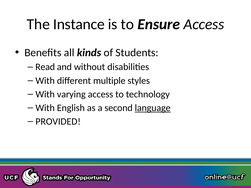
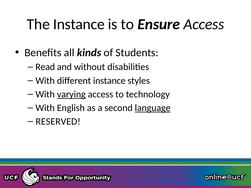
different multiple: multiple -> instance (109, 81)
varying underline: none -> present (71, 94)
PROVIDED: PROVIDED -> RESERVED (58, 122)
